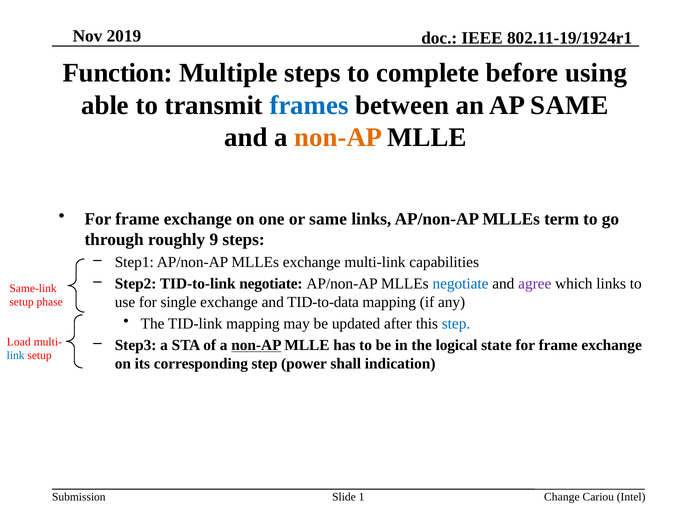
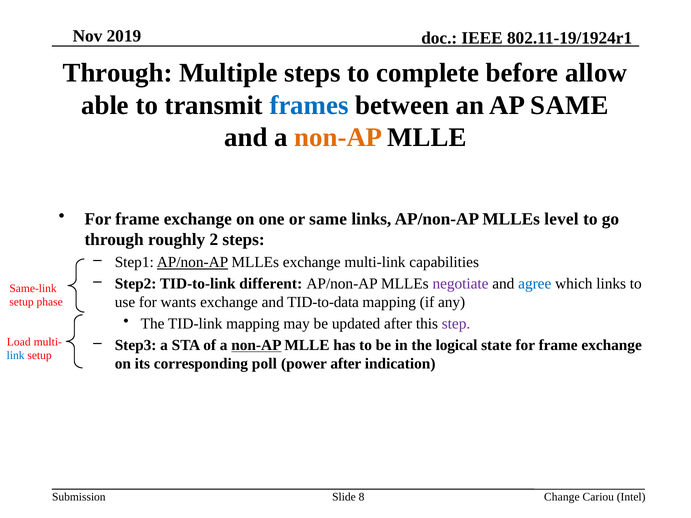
Function: Function -> Through (118, 73)
using: using -> allow (596, 73)
term: term -> level (561, 219)
9: 9 -> 2 (214, 240)
AP/non-AP underline: none -> present (192, 262)
TID-to-link negotiate: negotiate -> different (271, 284)
negotiate colour: blue -> purple (461, 284)
agree colour: purple -> blue (535, 284)
single: single -> wants (178, 302)
step colour: blue -> purple (456, 324)
corresponding step: step -> poll (264, 364)
power shall: shall -> after (346, 364)
1: 1 -> 8 (362, 497)
